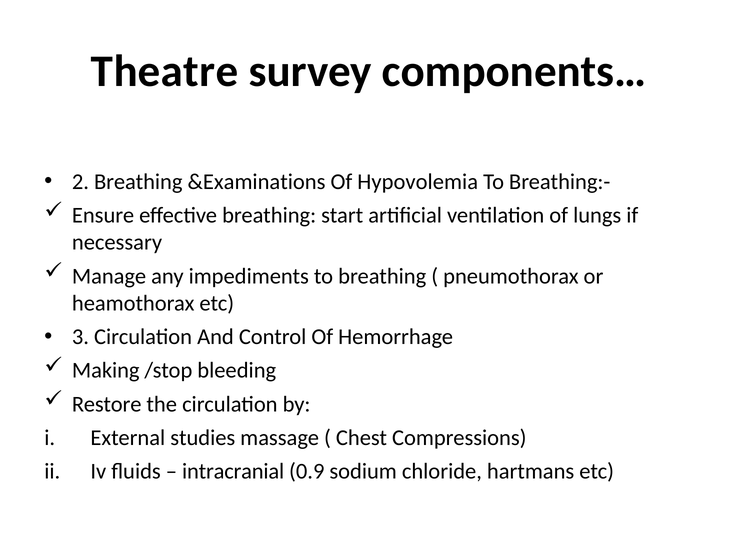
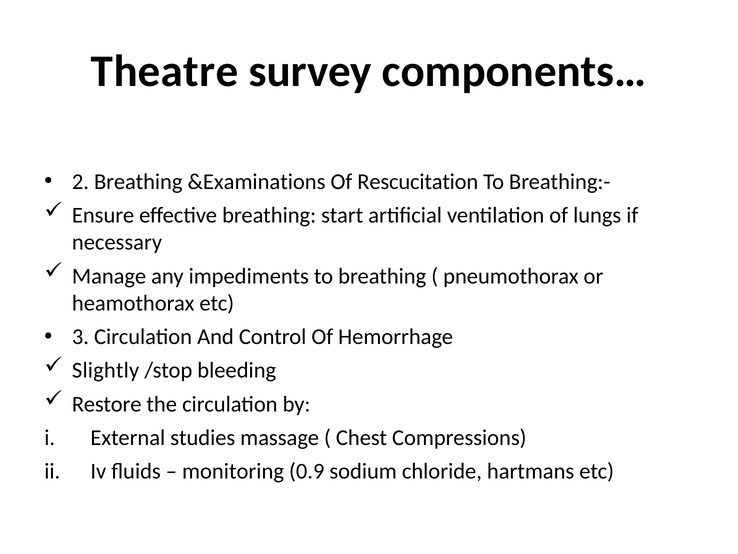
Hypovolemia: Hypovolemia -> Rescucitation (418, 182)
Making: Making -> Slightly (106, 370)
intracranial: intracranial -> monitoring (233, 471)
